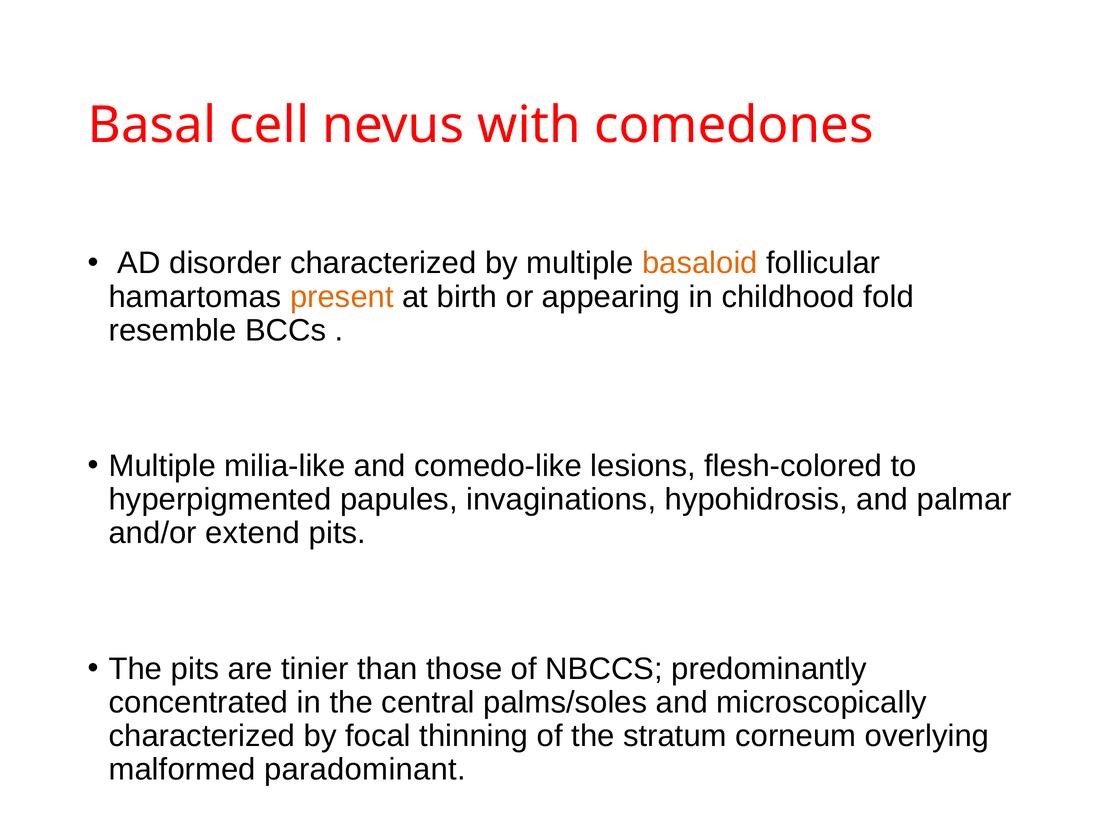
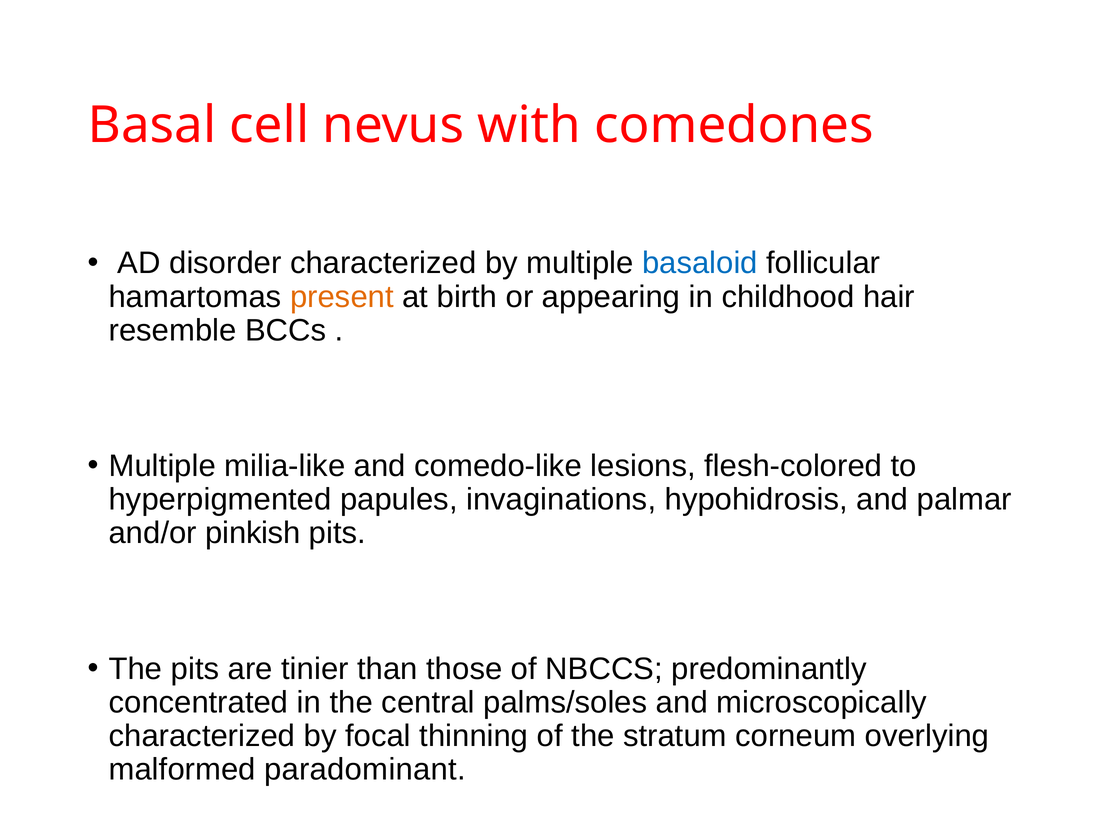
basaloid colour: orange -> blue (700, 263)
fold: fold -> hair (889, 297)
extend: extend -> pinkish (253, 533)
